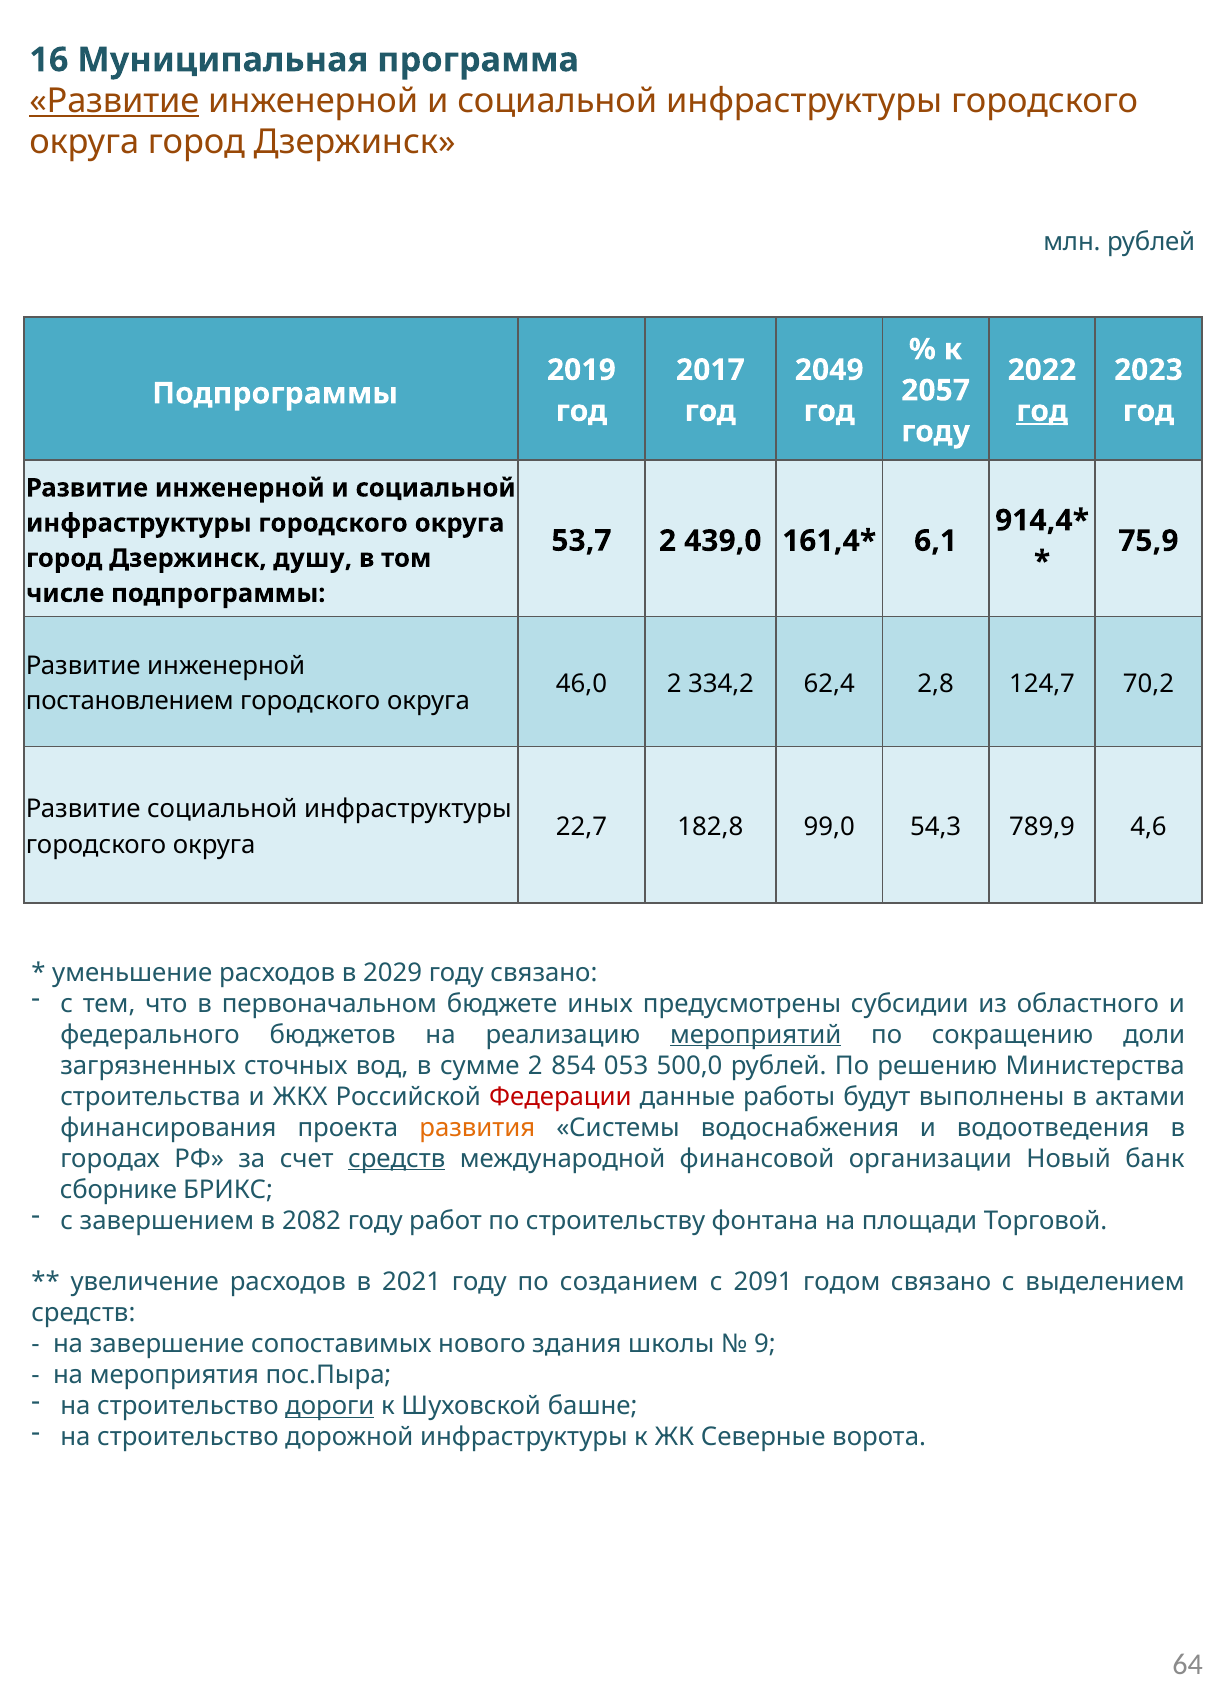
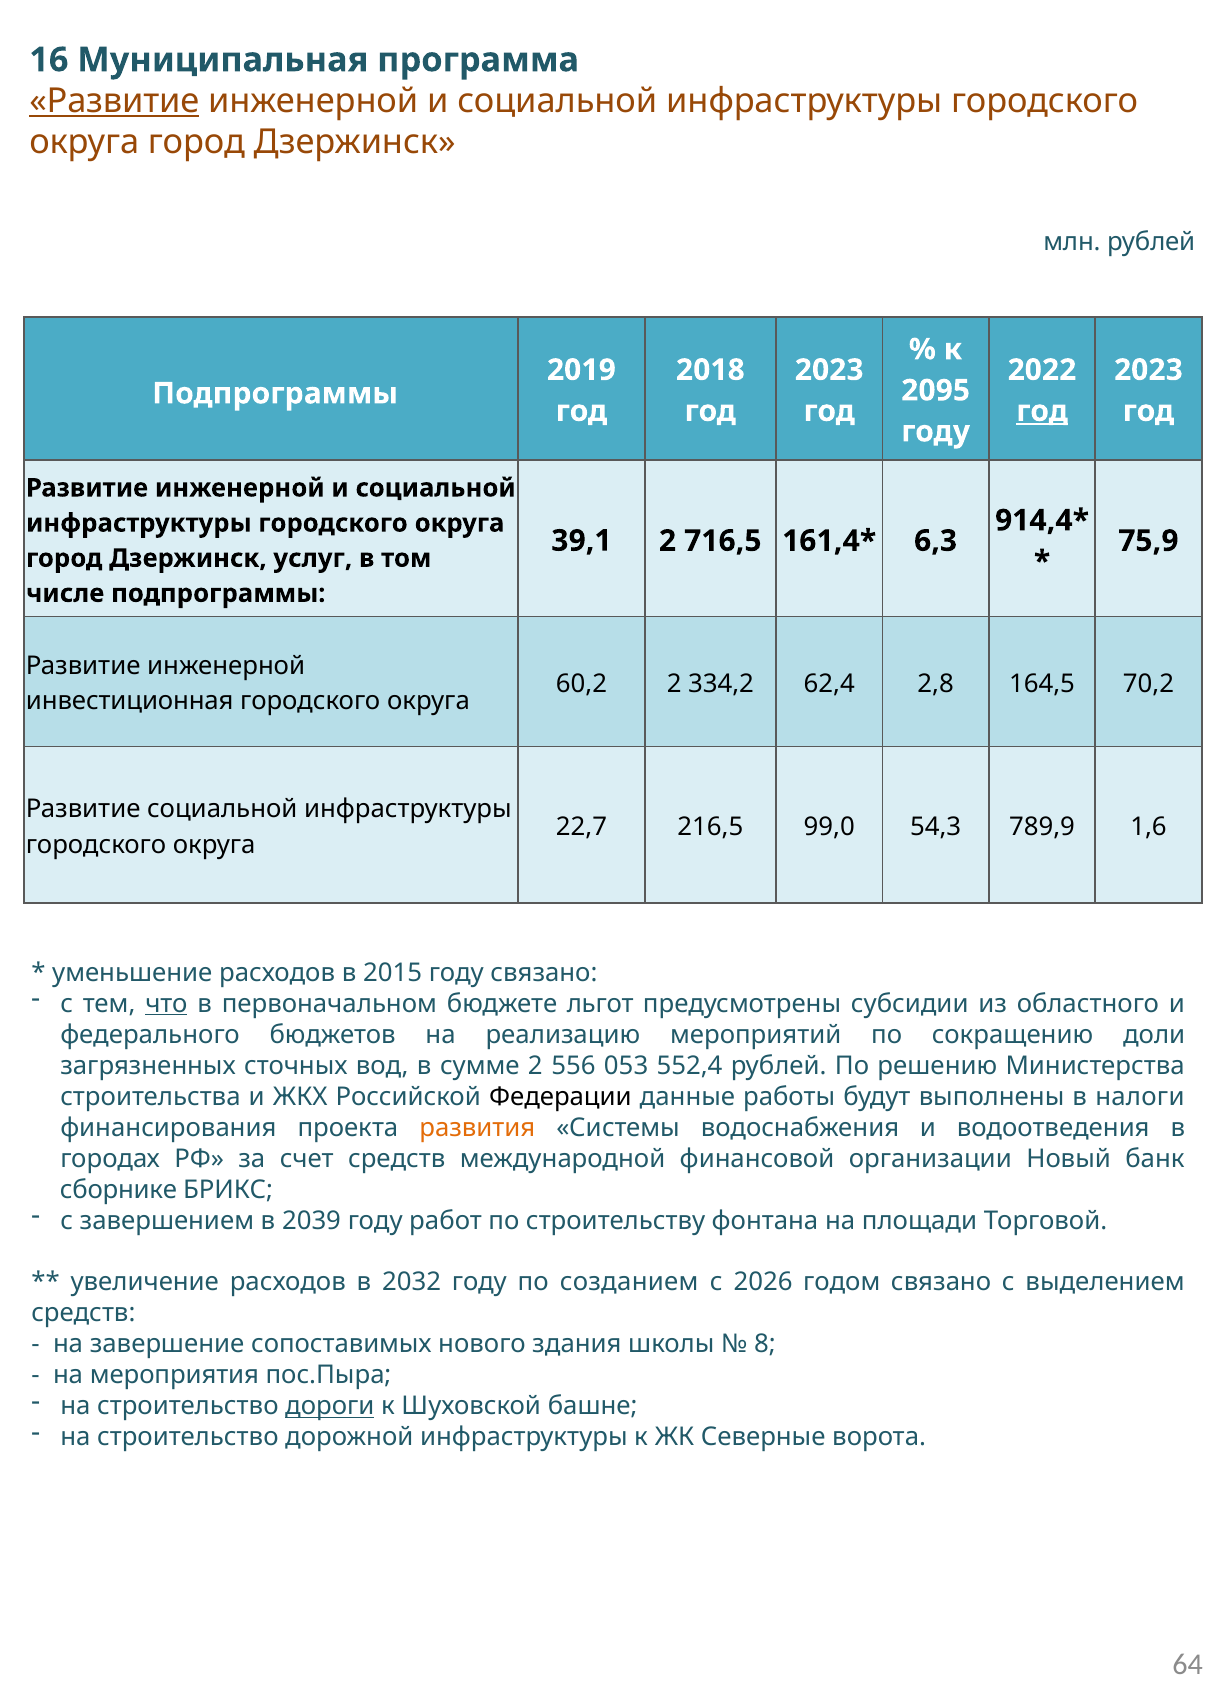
2017: 2017 -> 2018 (710, 370)
2049: 2049 -> 2023 (829, 370)
2057: 2057 -> 2095 (936, 390)
53,7: 53,7 -> 39,1 (581, 541)
439,0: 439,0 -> 716,5 (723, 541)
6,1: 6,1 -> 6,3 (936, 541)
душу: душу -> услуг (313, 558)
46,0: 46,0 -> 60,2 (581, 684)
124,7: 124,7 -> 164,5 (1042, 684)
постановлением: постановлением -> инвестиционная (130, 701)
182,8: 182,8 -> 216,5 (710, 827)
4,6: 4,6 -> 1,6 (1148, 827)
2029: 2029 -> 2015 (393, 973)
что underline: none -> present (166, 1004)
иных: иных -> льгот (600, 1004)
мероприятий underline: present -> none (756, 1034)
854: 854 -> 556 (573, 1065)
500,0: 500,0 -> 552,4 (690, 1065)
Федерации colour: red -> black (560, 1096)
актами: актами -> налоги (1140, 1096)
средств underline: present -> none (397, 1158)
2082: 2082 -> 2039 (312, 1220)
2021: 2021 -> 2032 (412, 1282)
2091: 2091 -> 2026 (763, 1282)
9: 9 -> 8 (765, 1344)
